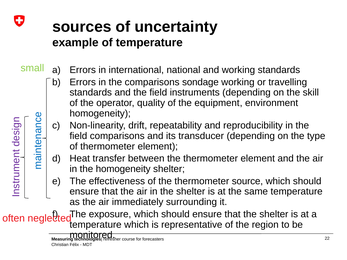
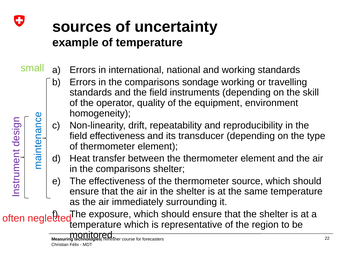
field comparisons: comparisons -> effectiveness (117, 136)
homogeneity: homogeneity -> comparisons (123, 169)
